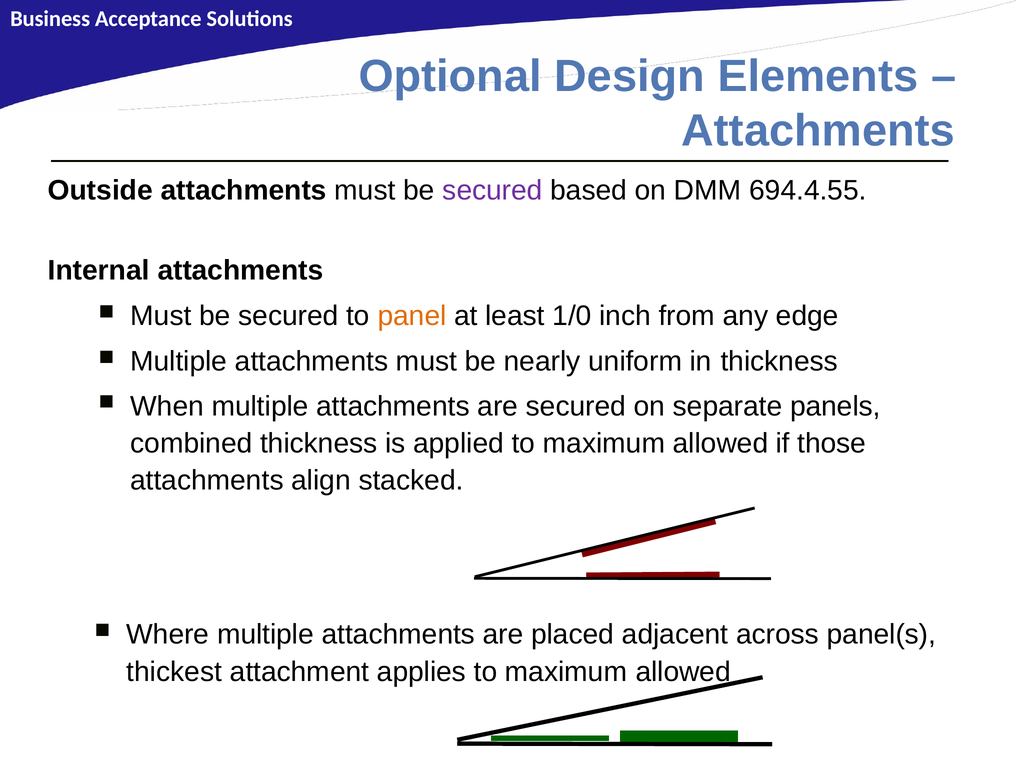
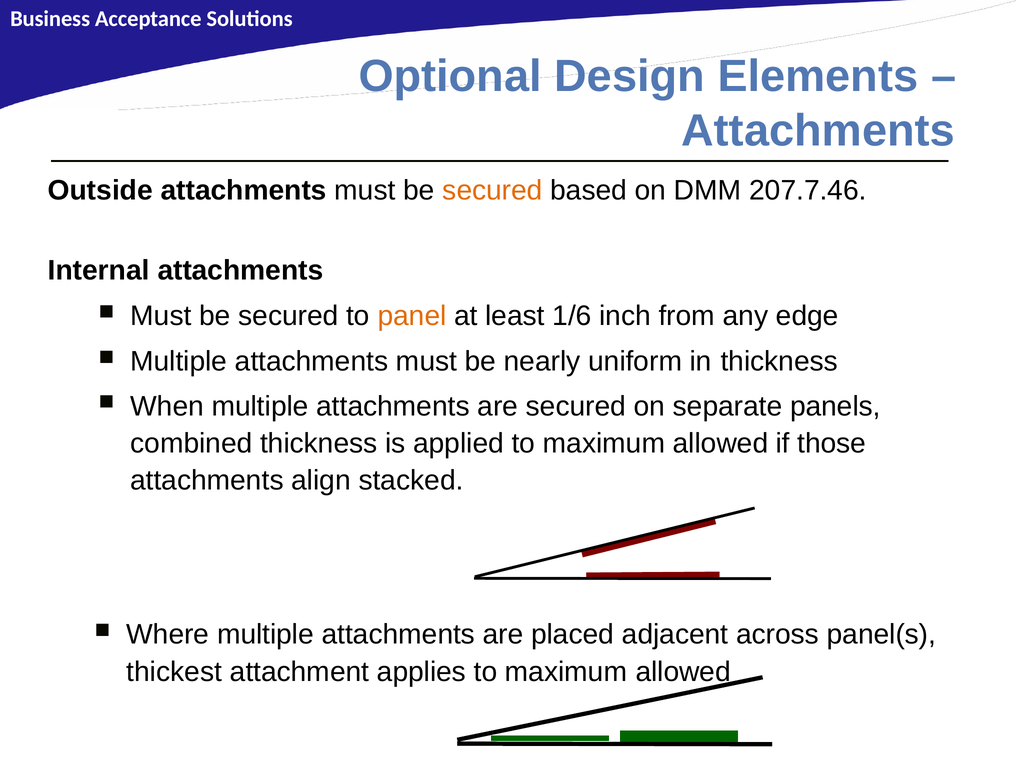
secured colour: purple -> orange (493, 190)
694.4.55: 694.4.55 -> 207.7.46 (808, 190)
1/0: 1/0 -> 1/6 (572, 316)
